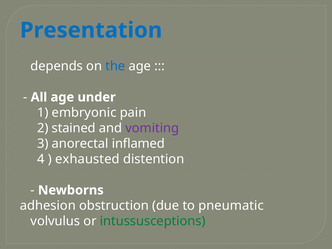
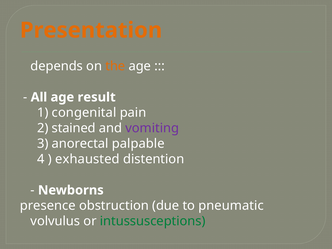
Presentation colour: blue -> orange (91, 30)
the colour: blue -> orange (115, 66)
under: under -> result (97, 97)
embryonic: embryonic -> congenital (84, 113)
inflamed: inflamed -> palpable (138, 144)
adhesion: adhesion -> presence (48, 206)
